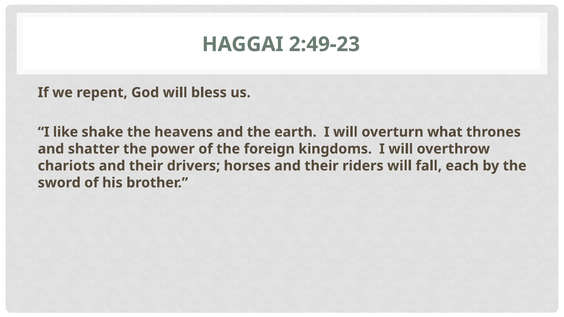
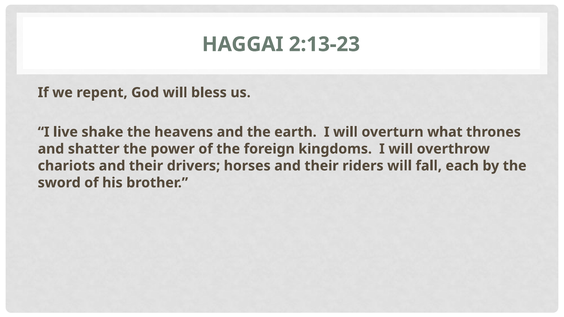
2:49-23: 2:49-23 -> 2:13-23 (324, 44)
like: like -> live (65, 132)
